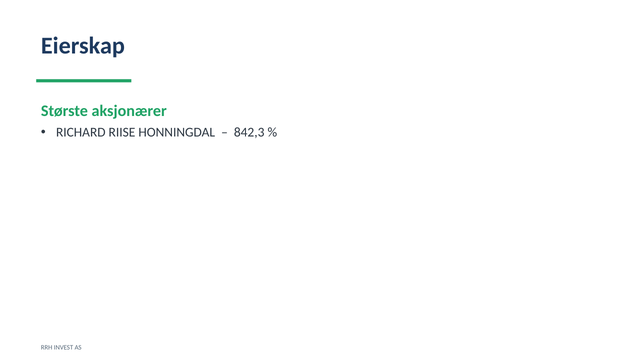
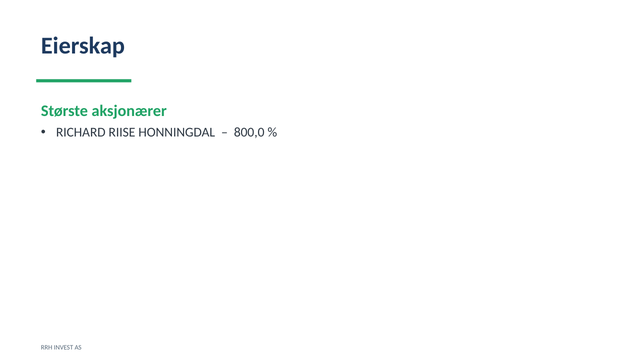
842,3: 842,3 -> 800,0 (249, 132)
